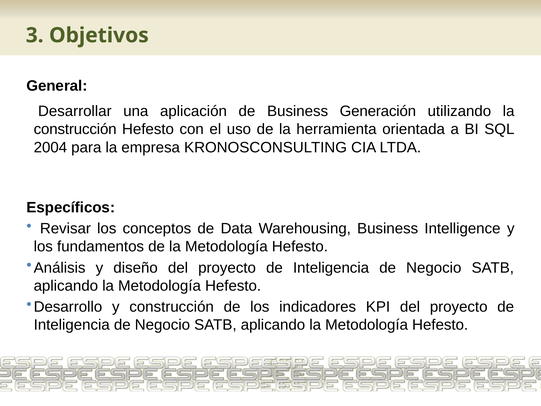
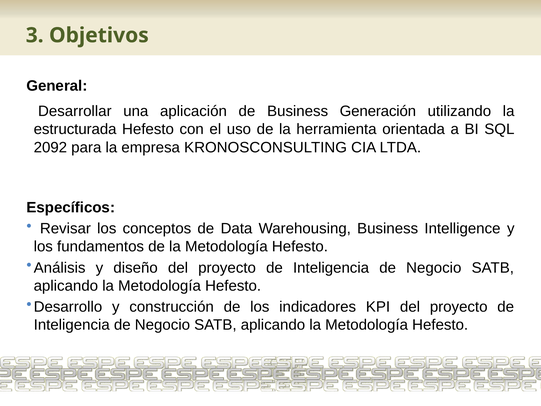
construcción: construcción -> estructurada (75, 129)
2004: 2004 -> 2092 (50, 147)
